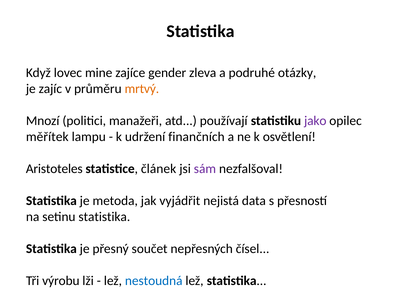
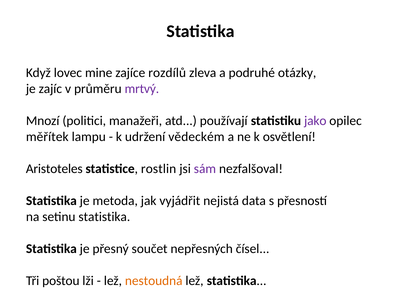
gender: gender -> rozdílů (167, 73)
mrtvý colour: orange -> purple (142, 89)
finančních: finančních -> vědeckém (196, 137)
článek: článek -> rostlin (159, 169)
výrobu: výrobu -> poštou (61, 281)
nestoudná colour: blue -> orange (154, 281)
